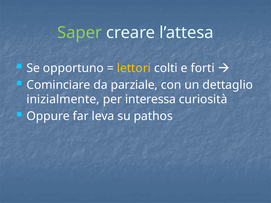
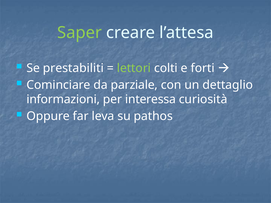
opportuno: opportuno -> prestabiliti (73, 68)
lettori colour: yellow -> light green (134, 68)
inizialmente: inizialmente -> informazioni (63, 99)
